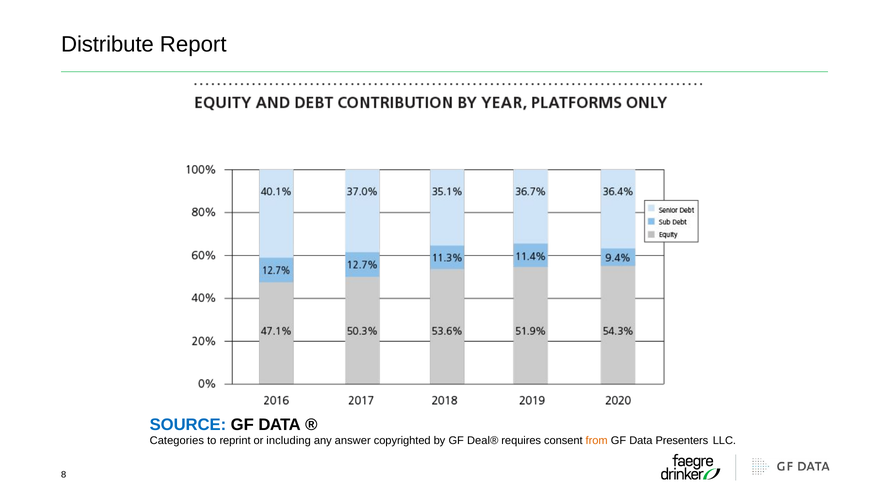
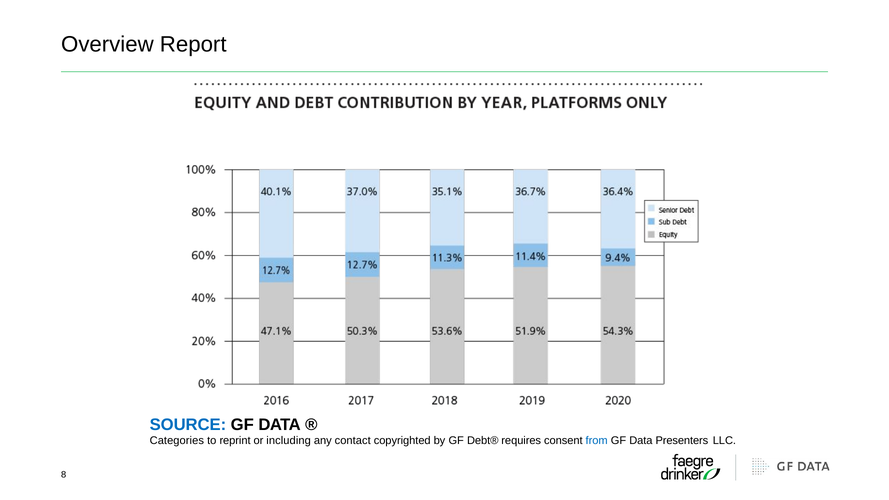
Distribute: Distribute -> Overview (107, 44)
answer: answer -> contact (353, 441)
Deal®: Deal® -> Debt® (483, 441)
from colour: orange -> blue (597, 441)
